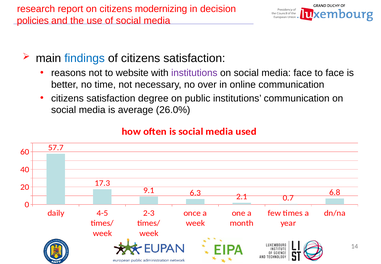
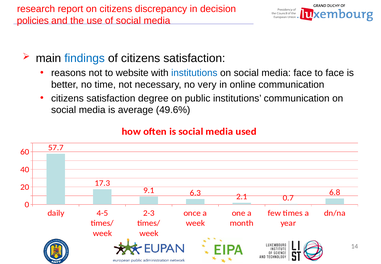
modernizing: modernizing -> discrepancy (161, 9)
institutions colour: purple -> blue (194, 73)
over: over -> very (207, 85)
26.0%: 26.0% -> 49.6% (173, 110)
